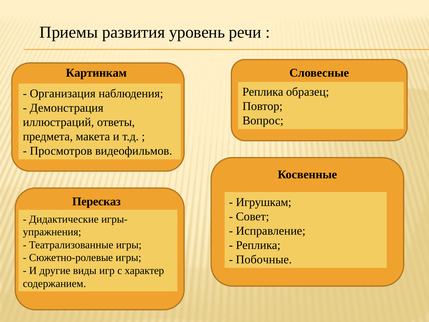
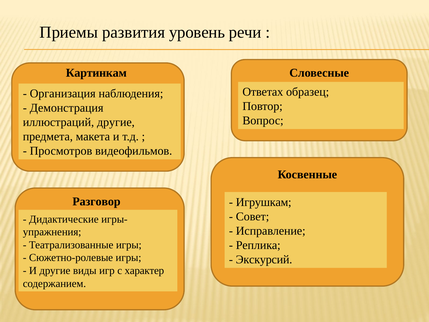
Реплика: Реплика -> Ответах (263, 92)
иллюстраций ответы: ответы -> другие (116, 122)
Пересказ: Пересказ -> Разговор (96, 201)
Побочные: Побочные -> Экскурсий (264, 259)
